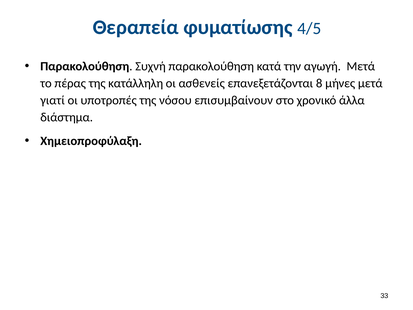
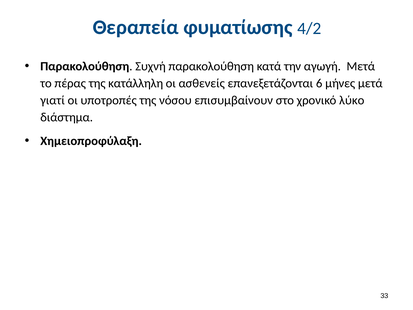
4/5: 4/5 -> 4/2 (309, 28)
8: 8 -> 6 (319, 83)
άλλα: άλλα -> λύκο (352, 100)
